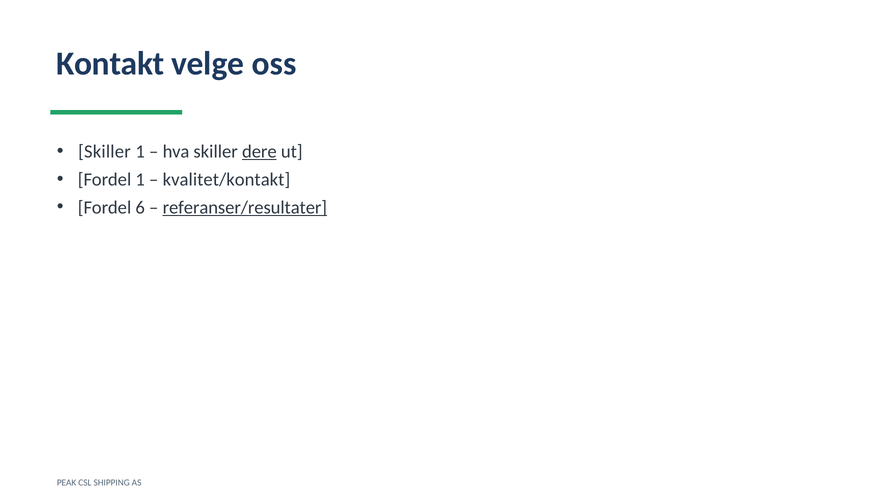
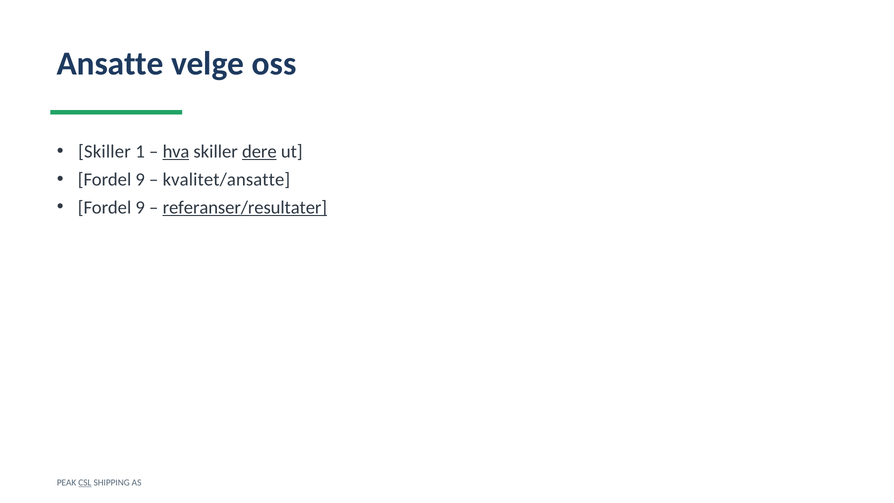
Kontakt: Kontakt -> Ansatte (110, 64)
hva underline: none -> present (176, 151)
1: 1 -> 9 (140, 179)
kvalitet/kontakt: kvalitet/kontakt -> kvalitet/ansatte (226, 179)
6: 6 -> 9 (140, 207)
CSL underline: none -> present (85, 483)
